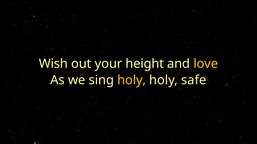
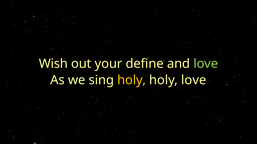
height: height -> define (145, 64)
love colour: yellow -> light green (206, 64)
holy safe: safe -> love (194, 80)
